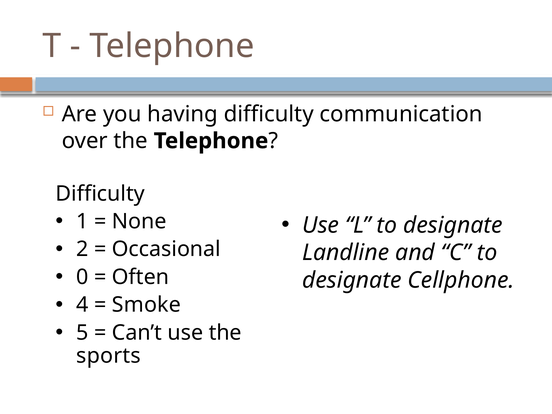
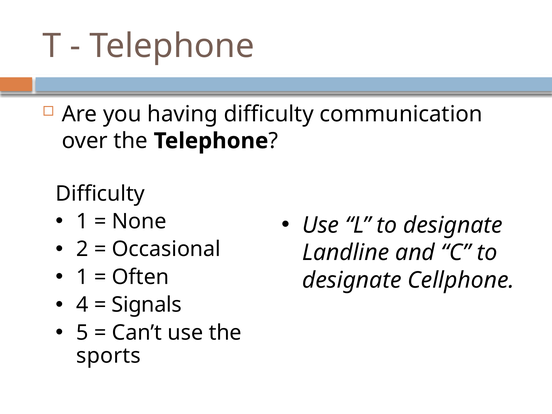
0: 0 -> 1 (82, 277)
Smoke: Smoke -> Signals (147, 305)
